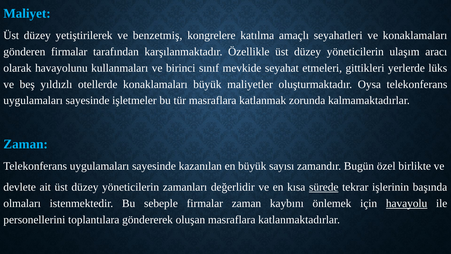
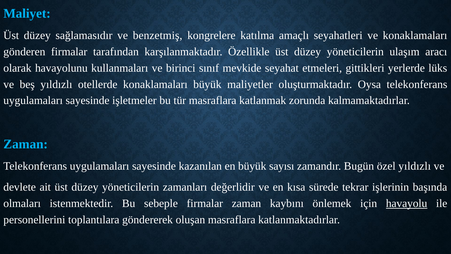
yetiştirilerek: yetiştirilerek -> sağlamasıdır (84, 36)
özel birlikte: birlikte -> yıldızlı (415, 166)
sürede underline: present -> none (324, 187)
